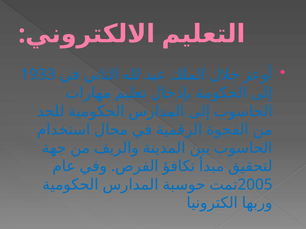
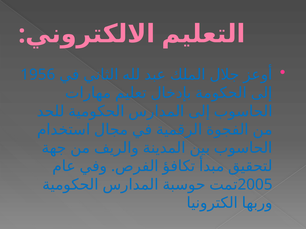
1933: 1933 -> 1956 (38, 75)
